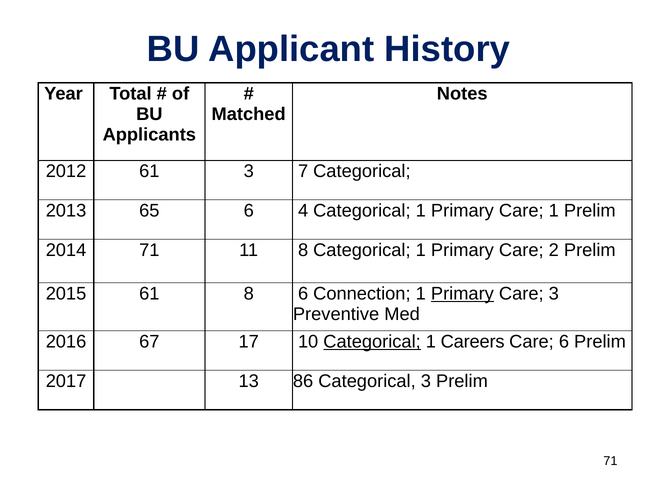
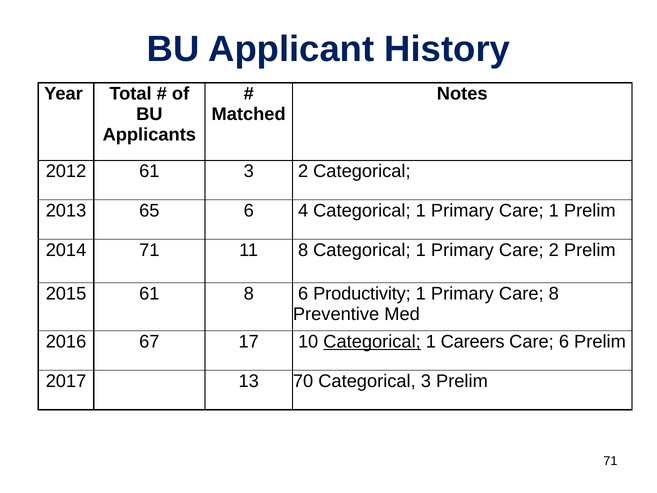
3 7: 7 -> 2 (303, 171)
Connection: Connection -> Productivity (362, 293)
Primary underline: present -> none (462, 293)
Care 3: 3 -> 8 (554, 293)
86: 86 -> 70 (303, 381)
